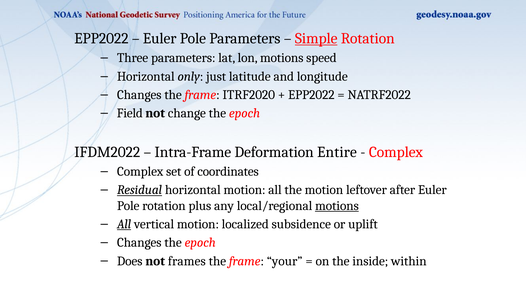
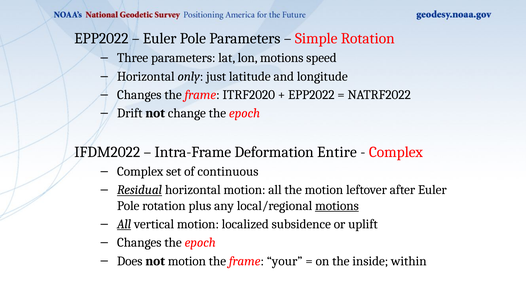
Simple underline: present -> none (316, 38)
Field: Field -> Drift (130, 113)
coordinates: coordinates -> continuous (228, 171)
not frames: frames -> motion (187, 261)
